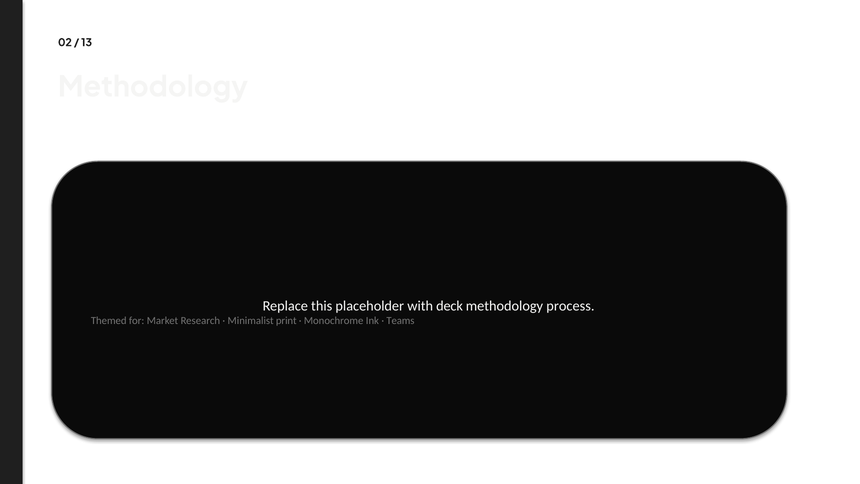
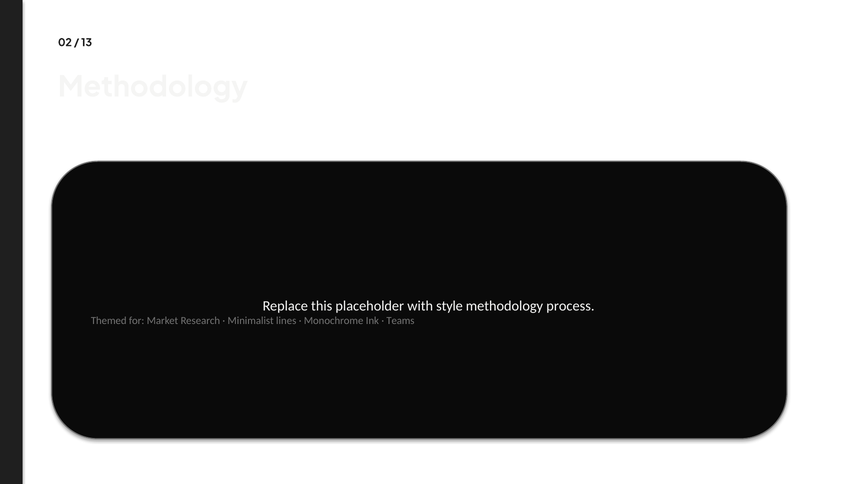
deck: deck -> style (450, 306)
print: print -> lines (286, 321)
